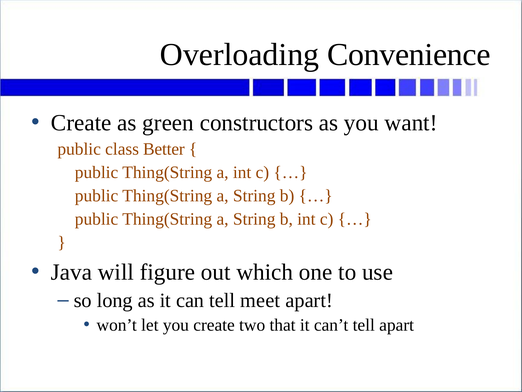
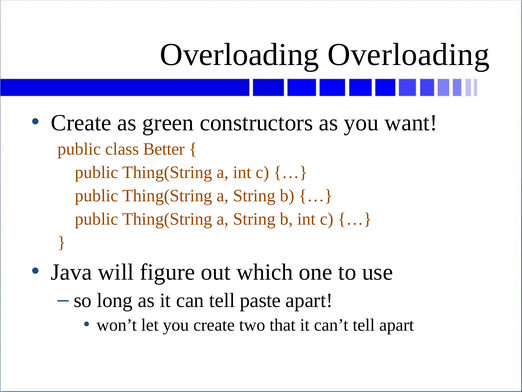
Overloading Convenience: Convenience -> Overloading (409, 54)
meet: meet -> paste (260, 300)
